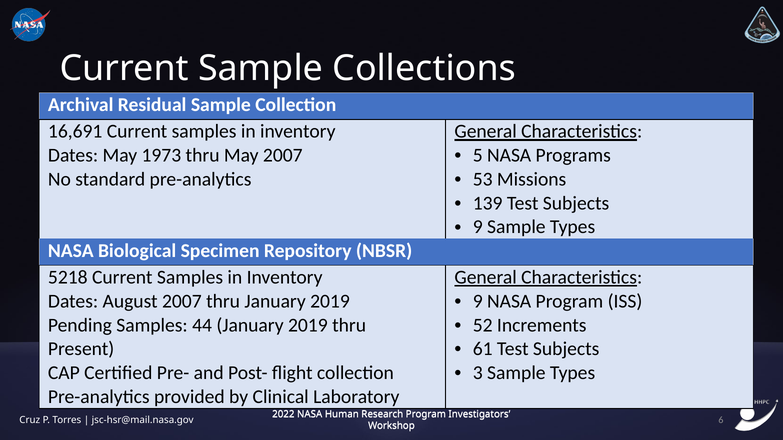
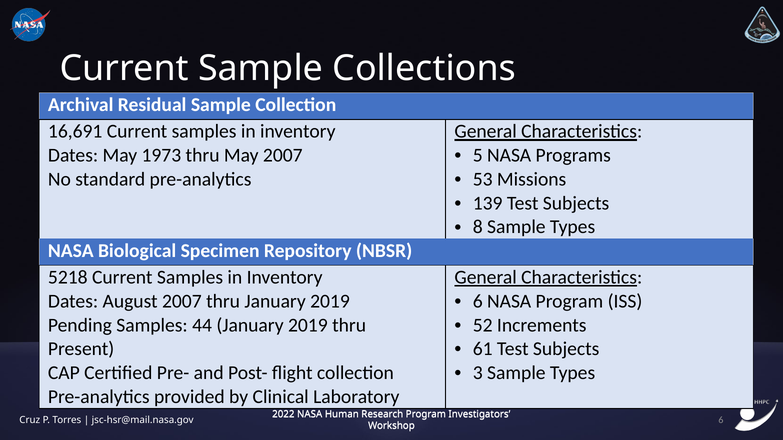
9: 9 -> 8 (478, 227)
9: 9 -> 6 (478, 302)
